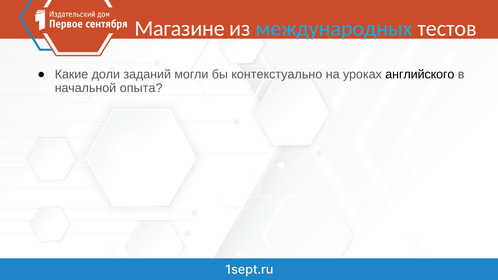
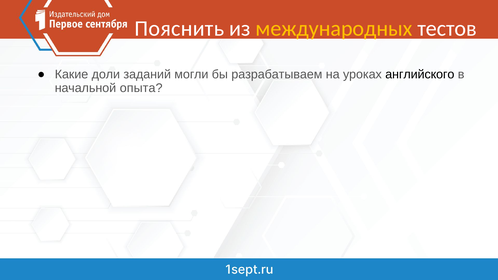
Магазине: Магазине -> Пояснить (179, 29)
международных colour: light blue -> yellow (334, 29)
контекстуально: контекстуально -> разрабатываем (277, 75)
